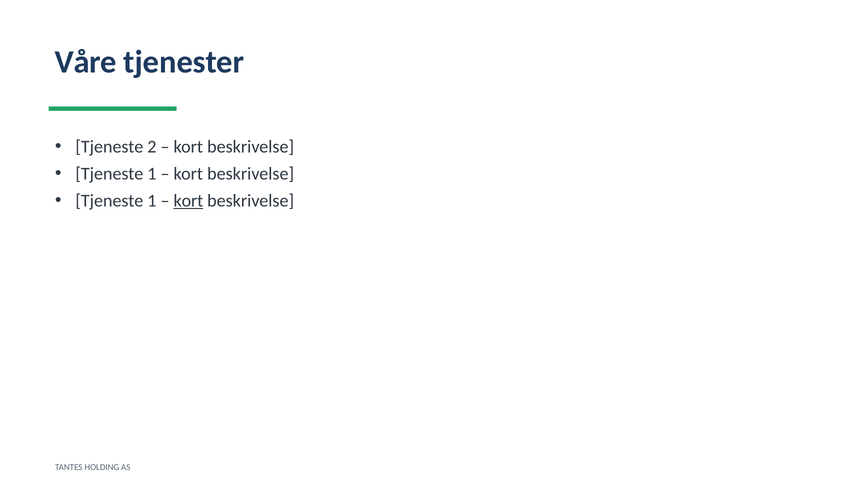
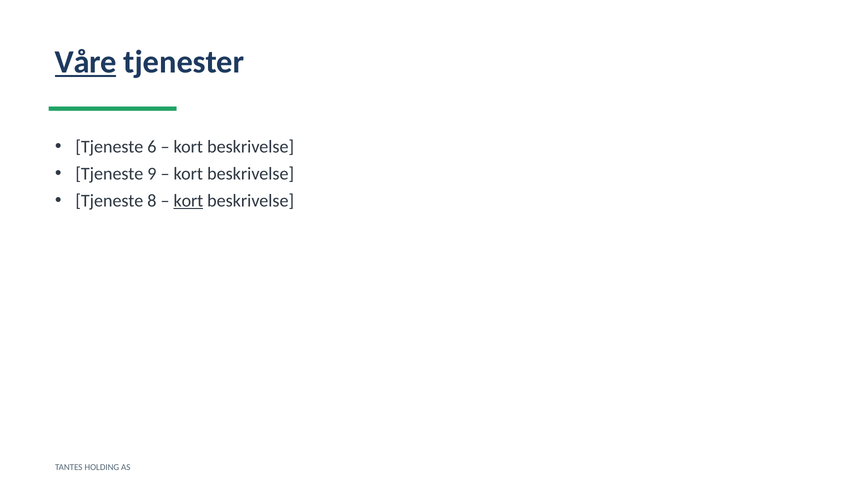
Våre underline: none -> present (86, 62)
2: 2 -> 6 (152, 147)
1: 1 -> 9 (152, 174)
1: 1 -> 8 (152, 201)
